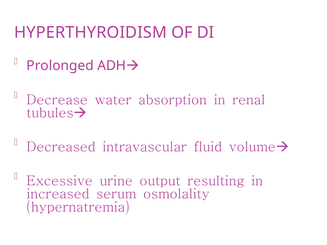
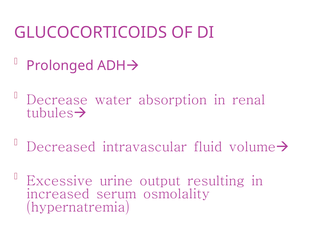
HYPERTHYROIDISM: HYPERTHYROIDISM -> GLUCOCORTICOIDS (91, 32)
